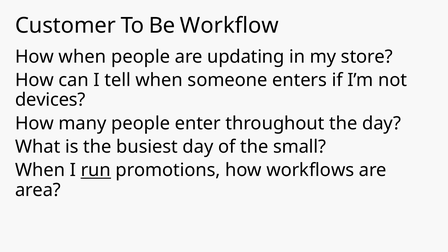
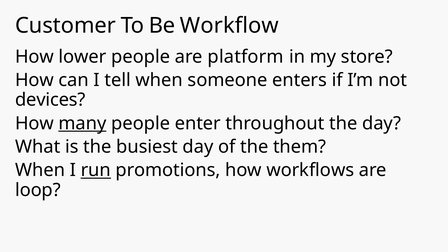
How when: when -> lower (82, 57)
updating: updating -> platform (246, 57)
many underline: none -> present (82, 123)
small: small -> them (300, 147)
area: area -> loop (38, 190)
